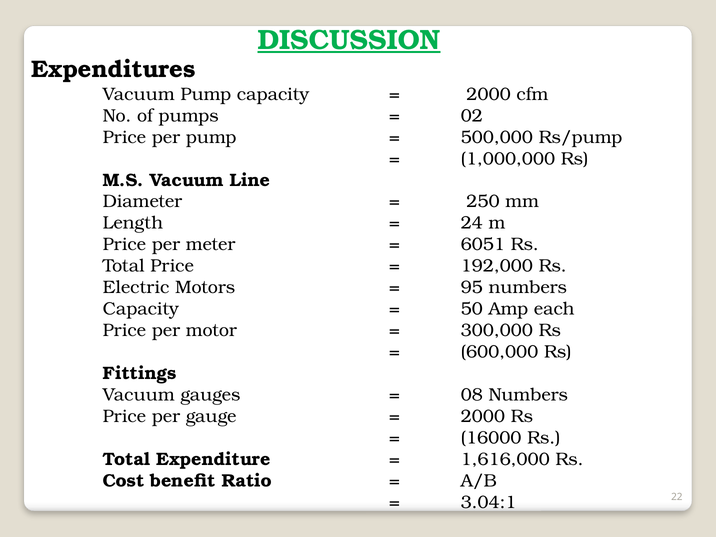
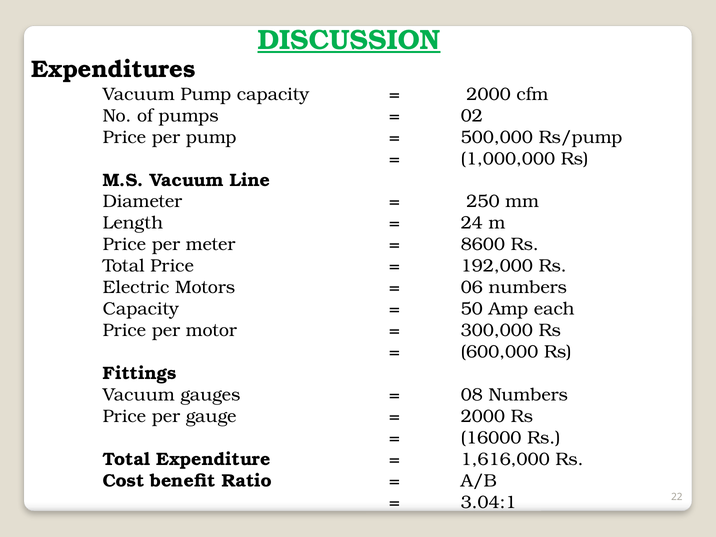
6051: 6051 -> 8600 (483, 245)
95: 95 -> 06 (472, 288)
